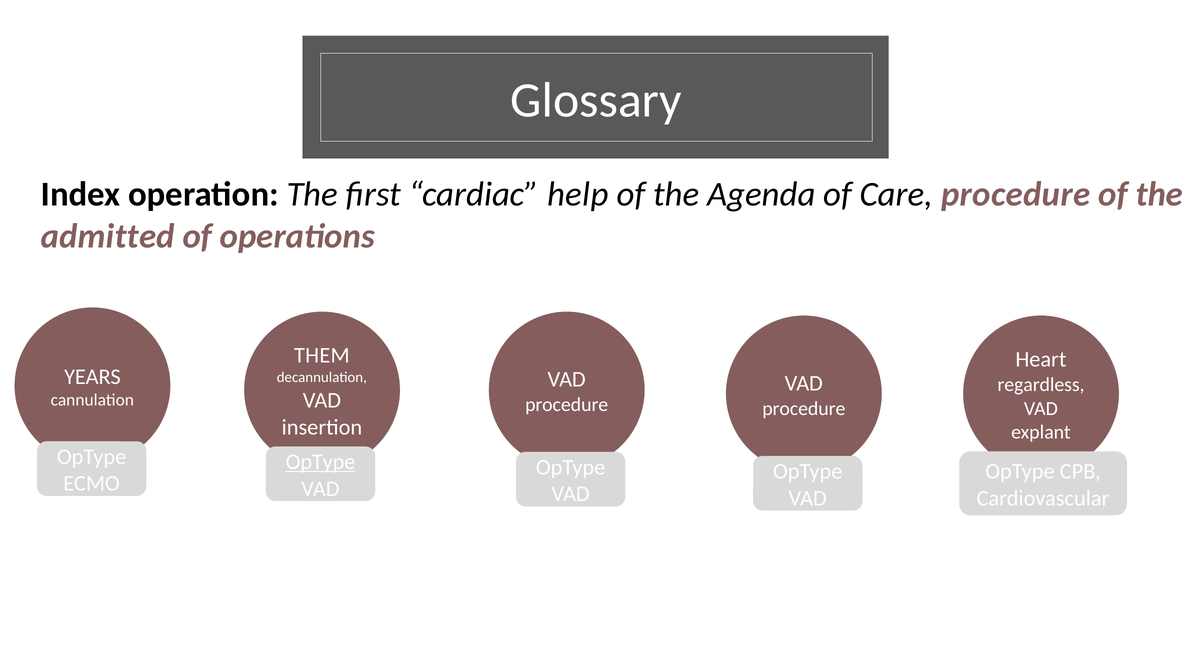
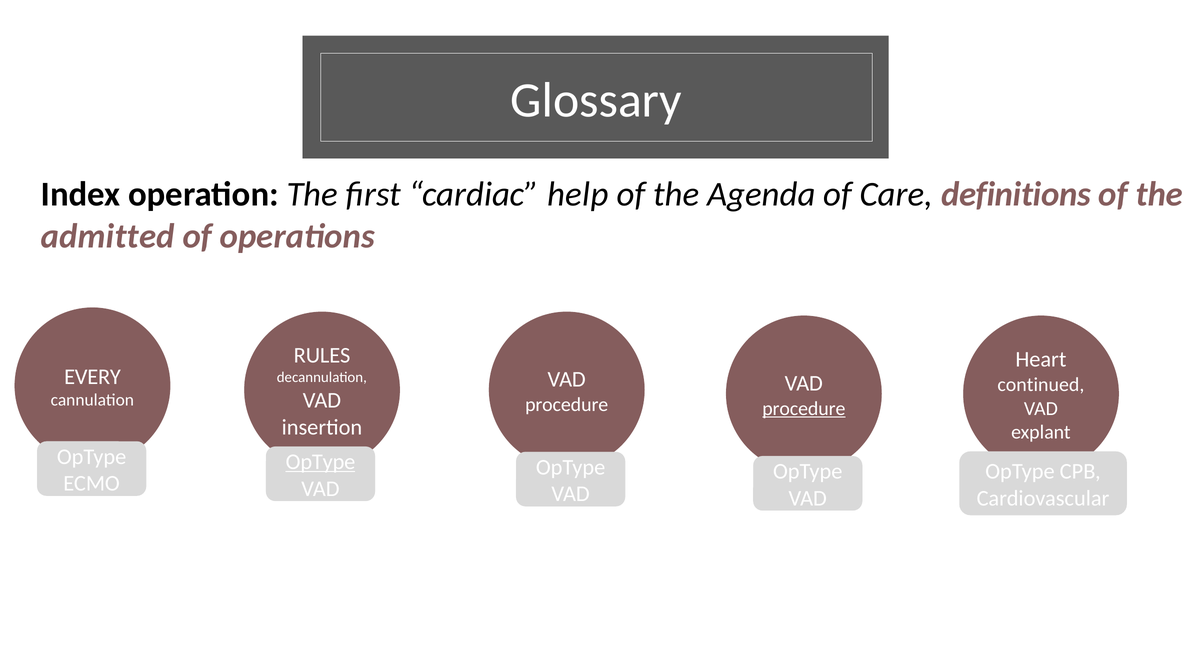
Care procedure: procedure -> definitions (1016, 195)
THEM: THEM -> RULES (322, 356)
YEARS: YEARS -> EVERY (93, 377)
regardless: regardless -> continued (1041, 385)
procedure underline: none -> present (804, 409)
